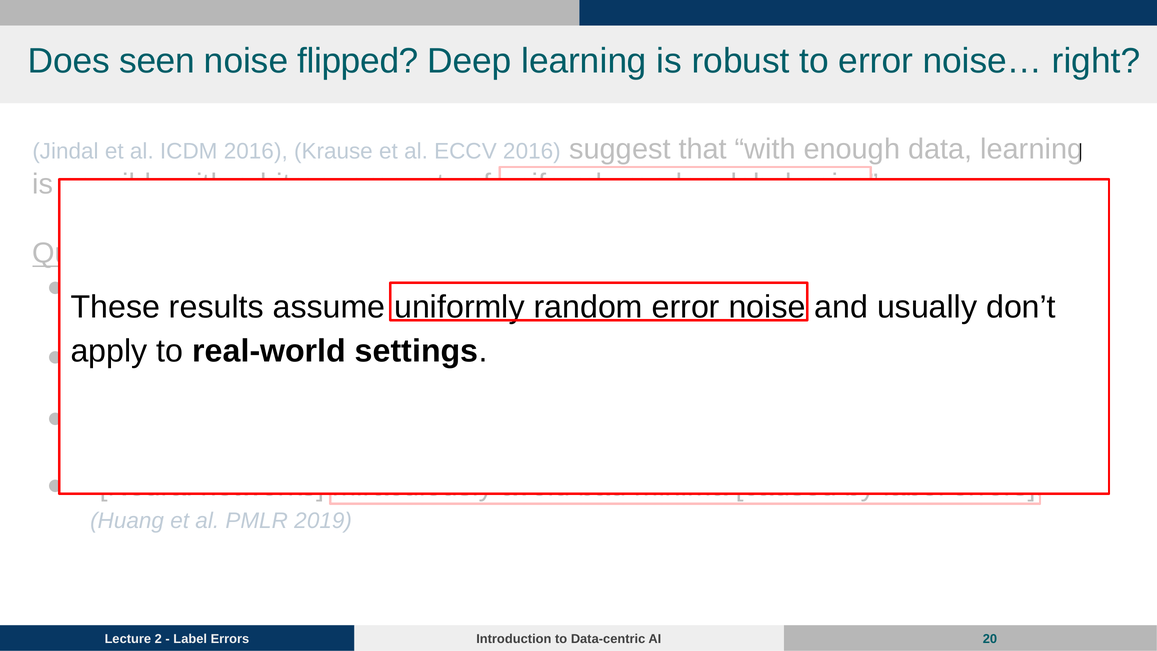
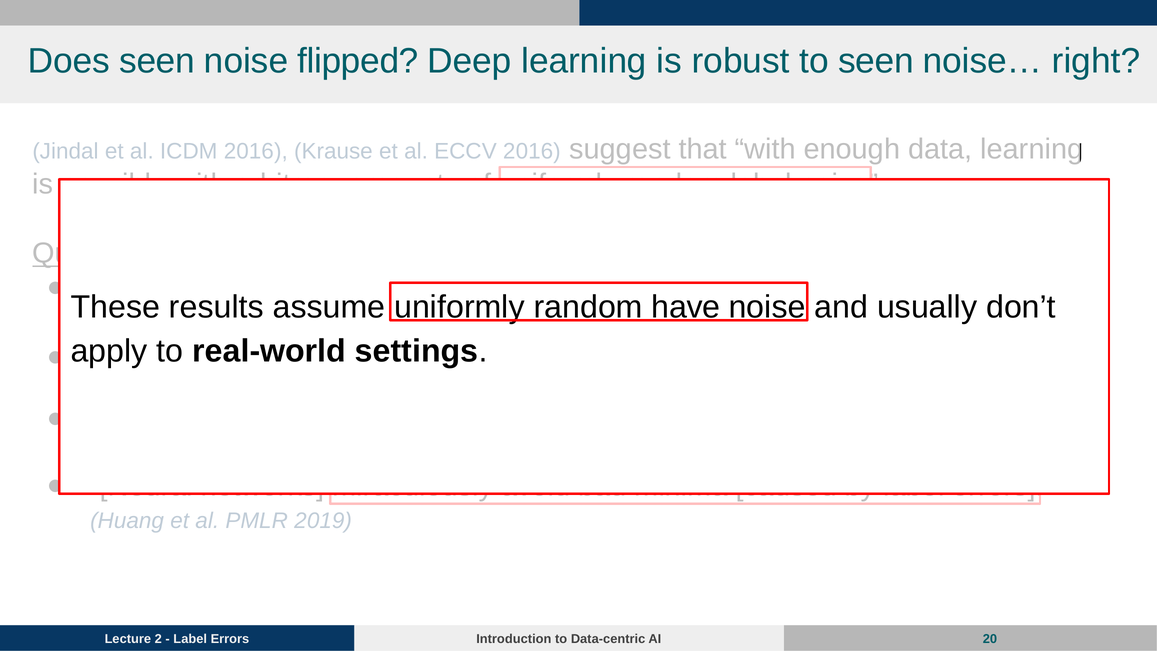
to error: error -> seen (876, 61)
error: error -> have (686, 307)
